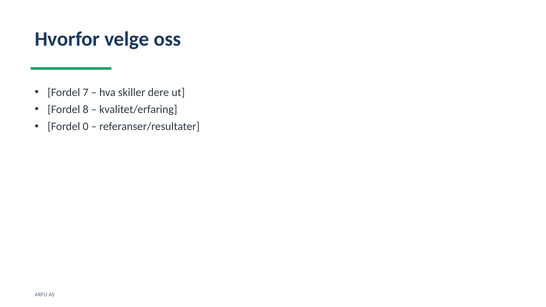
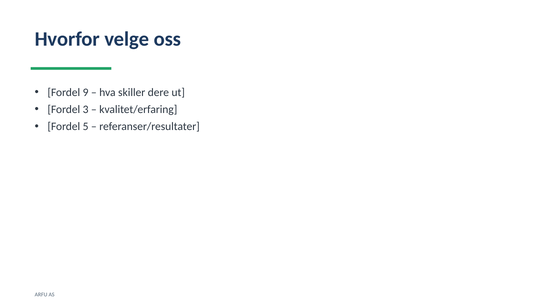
7: 7 -> 9 (86, 92)
8: 8 -> 3 (86, 110)
0: 0 -> 5 (86, 127)
